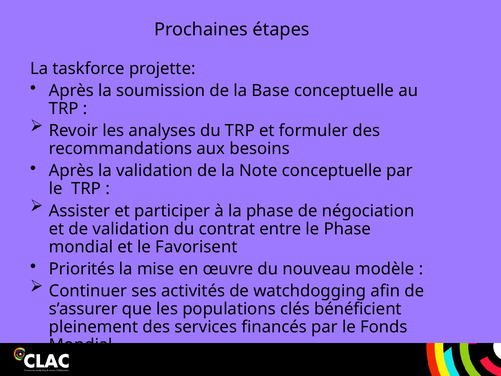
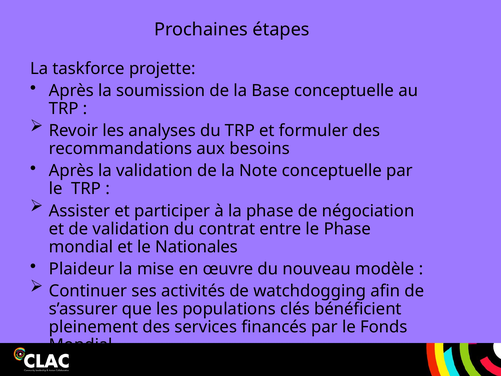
Favorisent: Favorisent -> Nationales (197, 247)
Priorités: Priorités -> Plaideur (82, 269)
